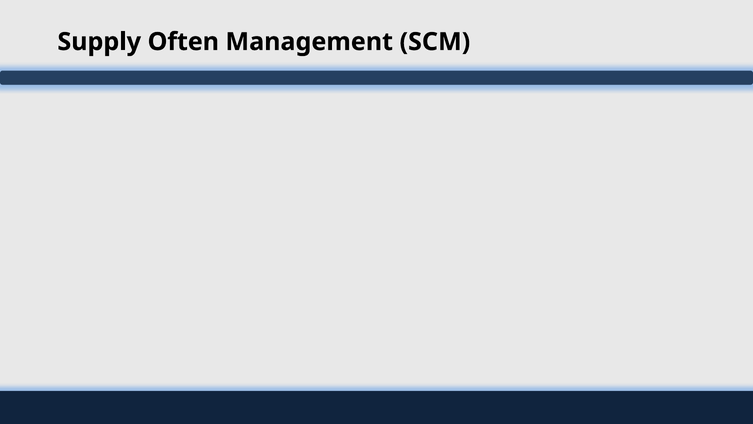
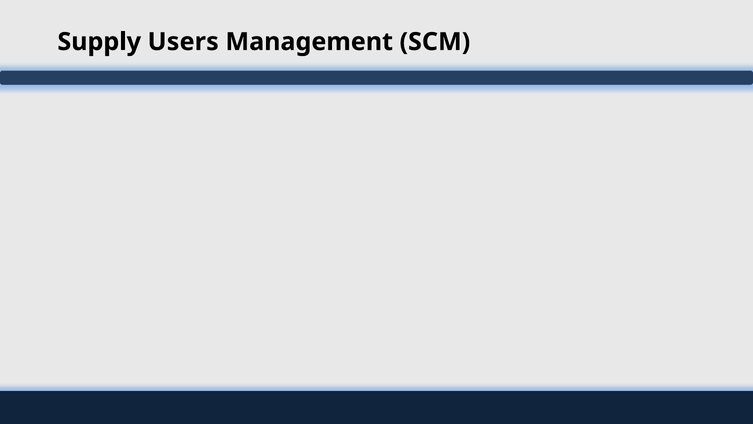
Often: Often -> Users (183, 42)
